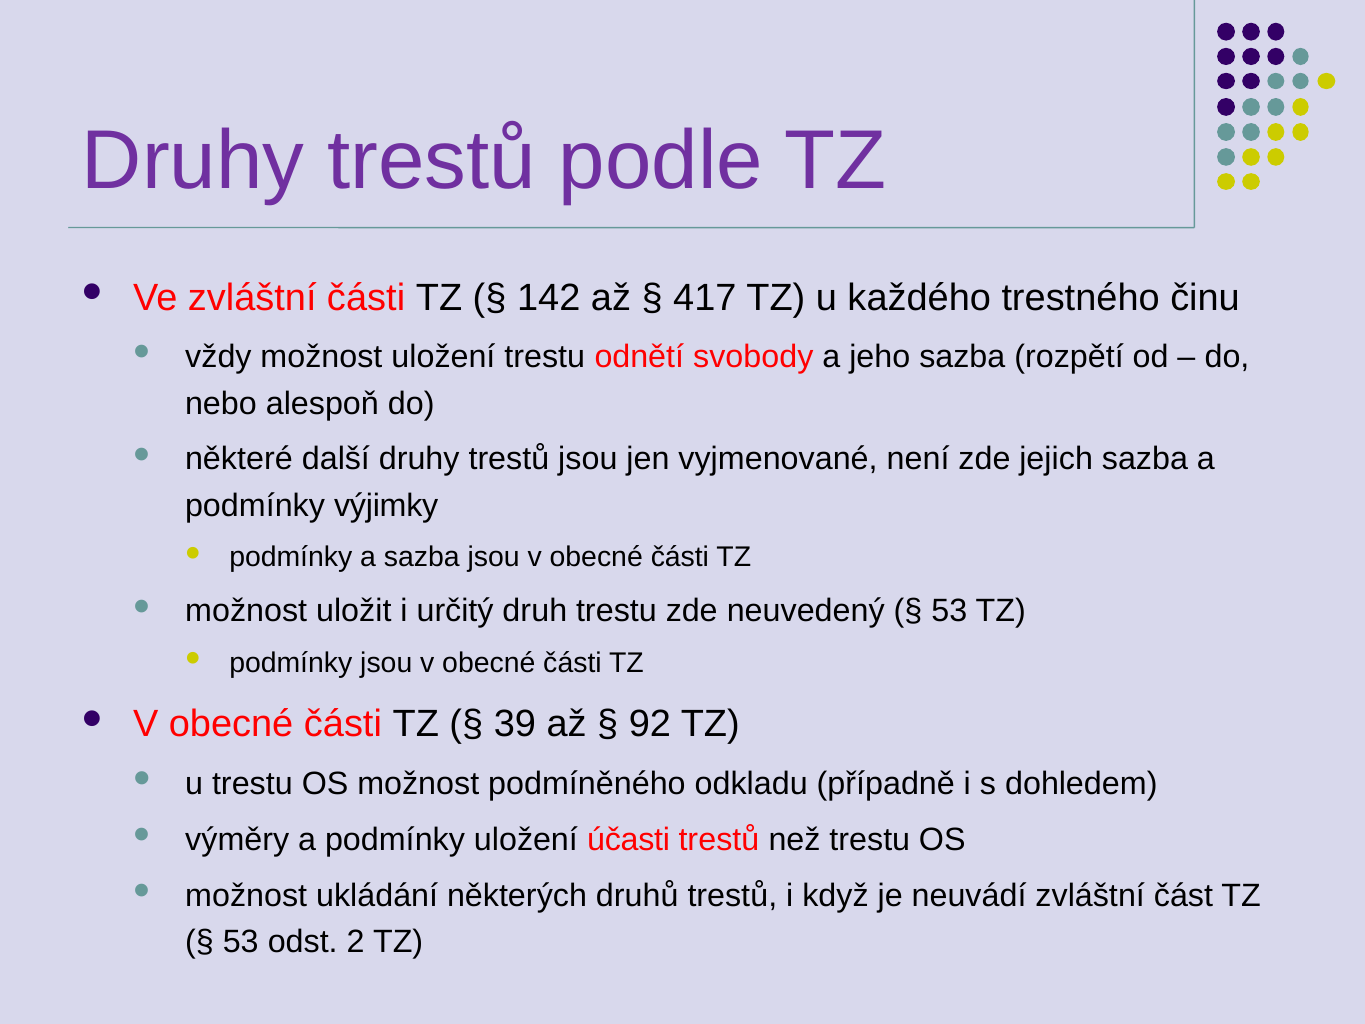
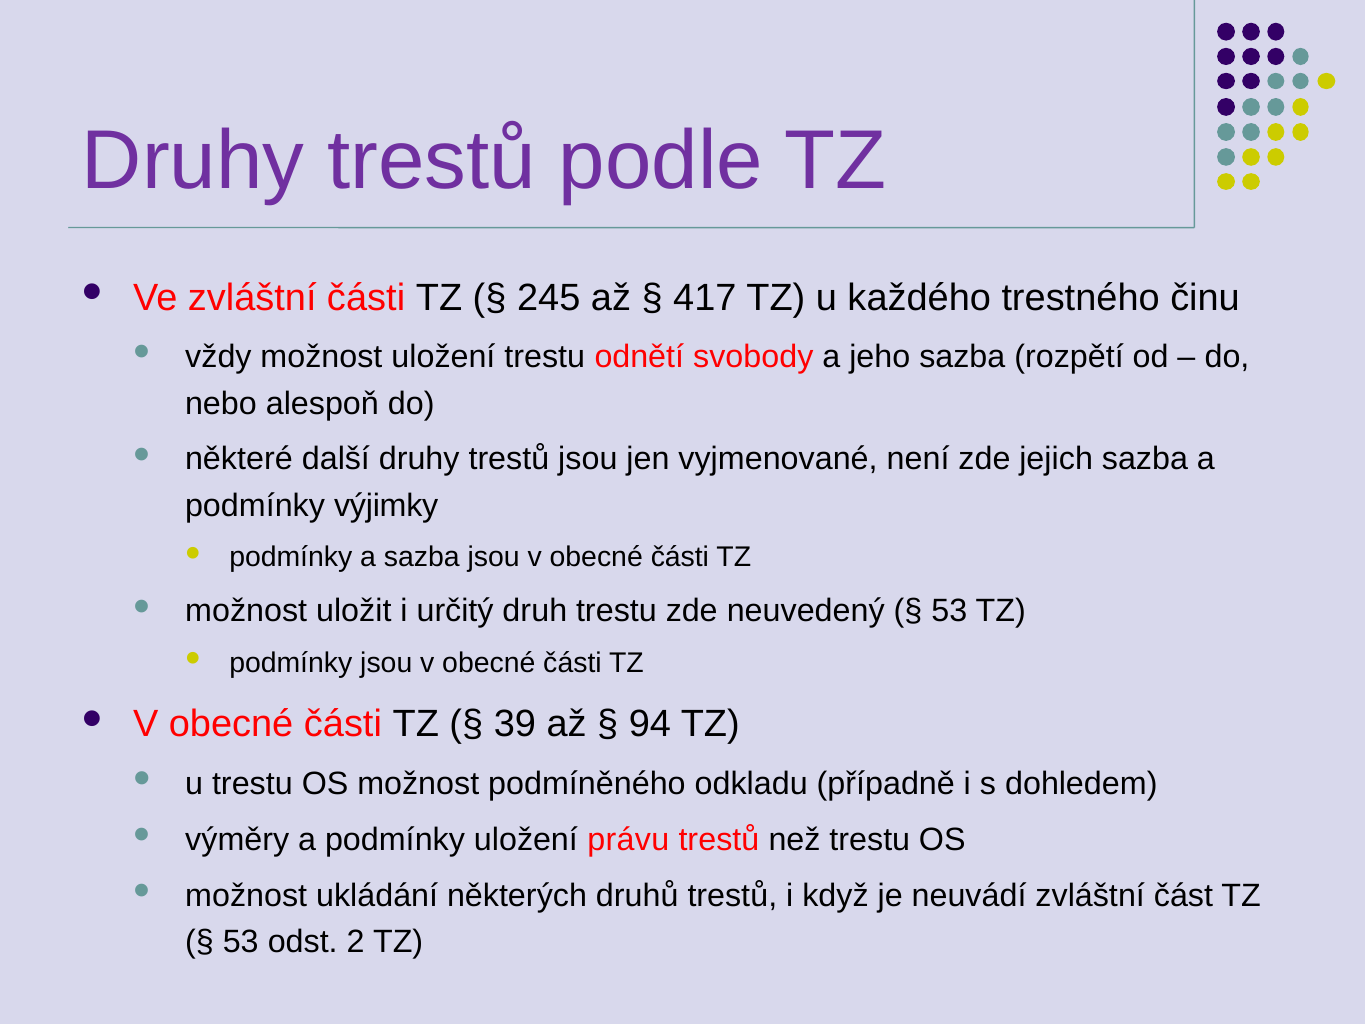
142: 142 -> 245 (549, 298)
92: 92 -> 94 (650, 724)
účasti: účasti -> právu (628, 839)
